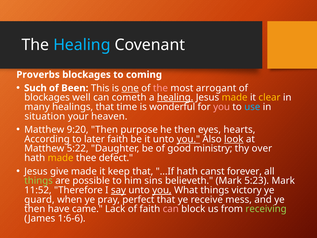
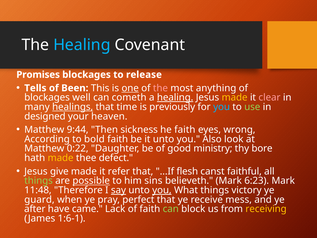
Proverbs: Proverbs -> Promises (38, 75)
coming: coming -> release (144, 75)
Such: Such -> Tells (35, 88)
arrogant: arrogant -> anything (216, 88)
clear colour: yellow -> pink (270, 97)
healings underline: none -> present (73, 107)
wonderful: wonderful -> previously (172, 107)
you colour: pink -> light blue (222, 107)
use colour: light blue -> light green (252, 107)
situation: situation -> designed (45, 116)
9:20: 9:20 -> 9:44 (78, 130)
purpose: purpose -> sickness (139, 130)
he then: then -> faith (185, 130)
hearts: hearts -> wrong (239, 130)
later: later -> bold (94, 139)
you underline: present -> none (188, 139)
look underline: present -> none (234, 139)
5:22: 5:22 -> 0:22 (78, 148)
over: over -> bore (262, 148)
keep: keep -> refer (119, 171)
...If hath: hath -> flesh (187, 171)
forever: forever -> faithful (244, 171)
possible underline: none -> present (91, 181)
5:23: 5:23 -> 6:23 (257, 181)
11:52: 11:52 -> 11:48 (38, 190)
then: then -> after (35, 209)
can colour: pink -> light green (171, 209)
receiving colour: light green -> yellow (266, 209)
1:6-6: 1:6-6 -> 1:6-1 (72, 218)
